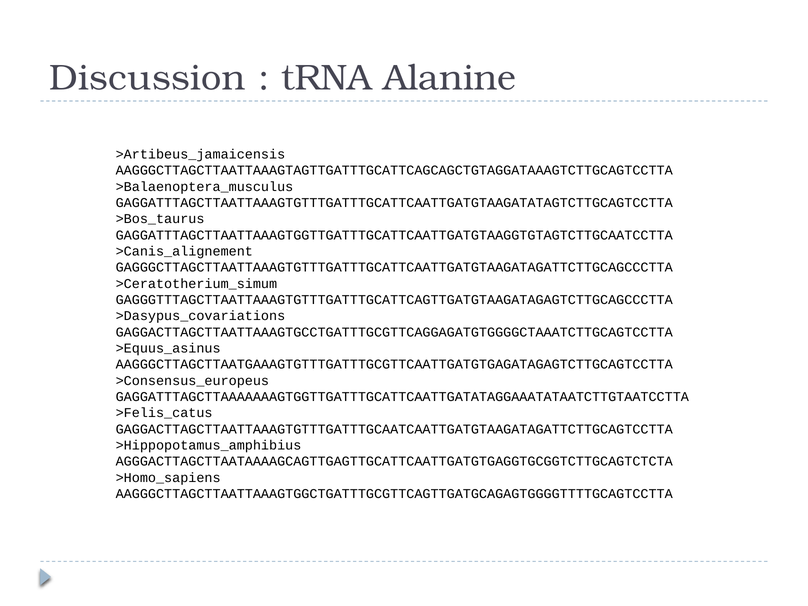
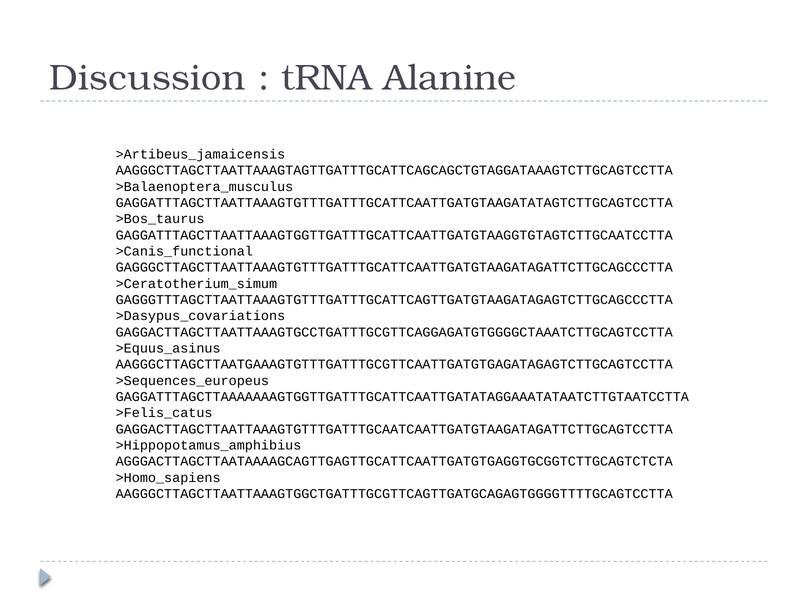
>Canis_alignement: >Canis_alignement -> >Canis_functional (184, 251)
>Consensus_europeus: >Consensus_europeus -> >Sequences_europeus (192, 381)
